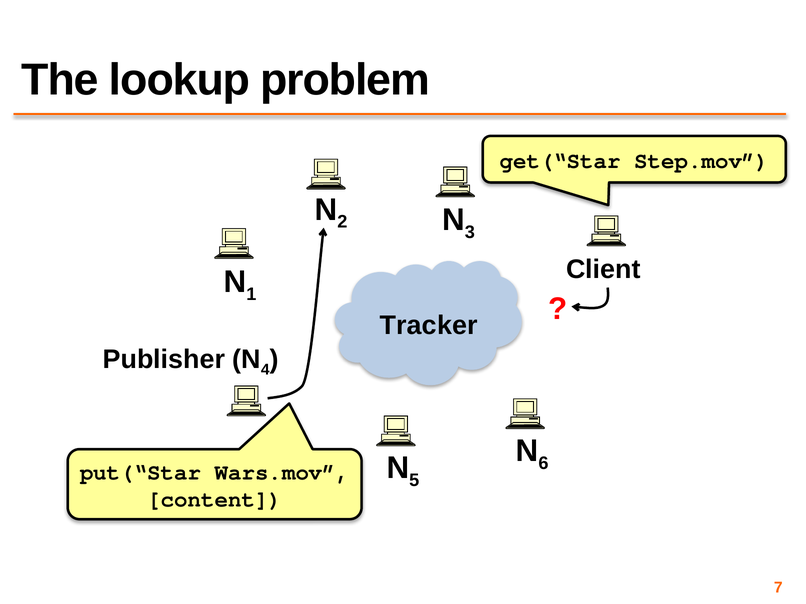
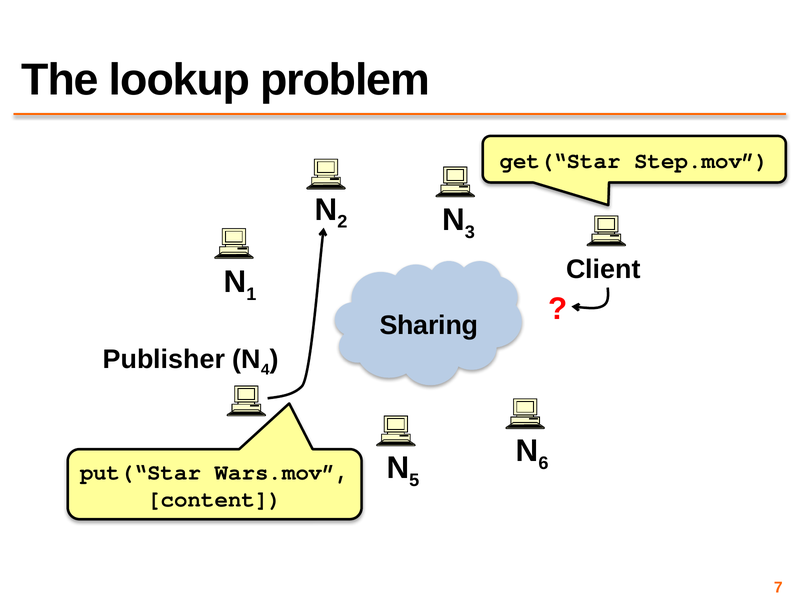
Tracker: Tracker -> Sharing (429, 325)
